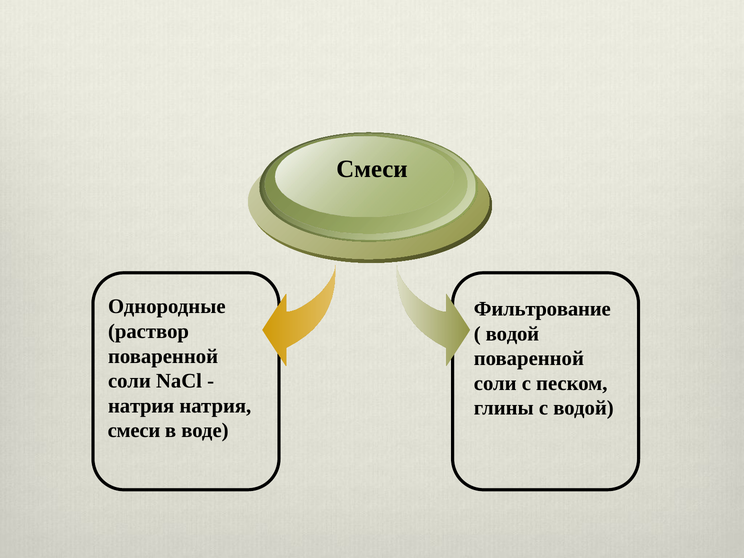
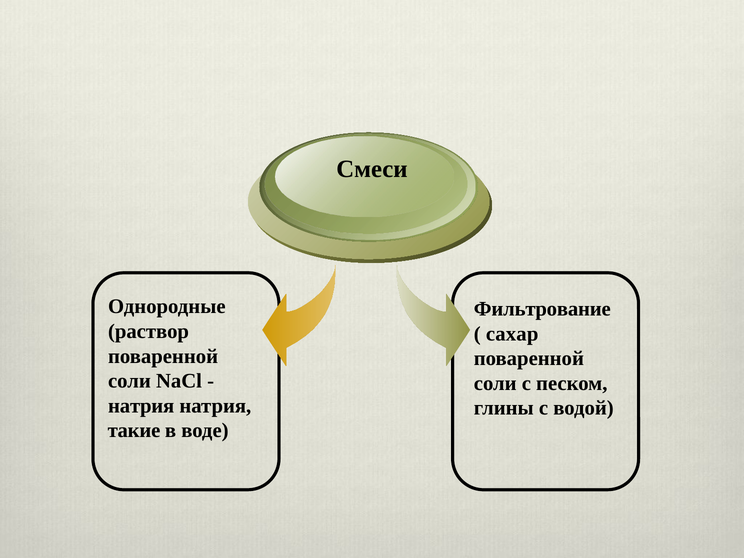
водой: водой -> сахар (512, 334)
смеси: смеси -> такие (134, 431)
